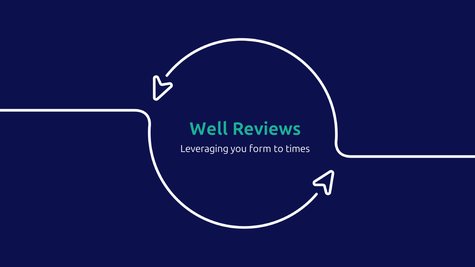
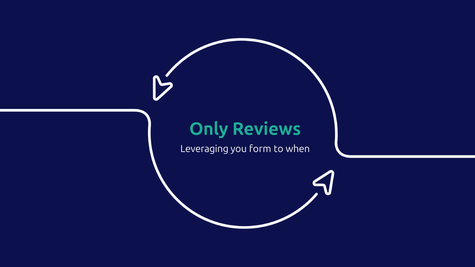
Well: Well -> Only (209, 129)
times: times -> when (298, 149)
